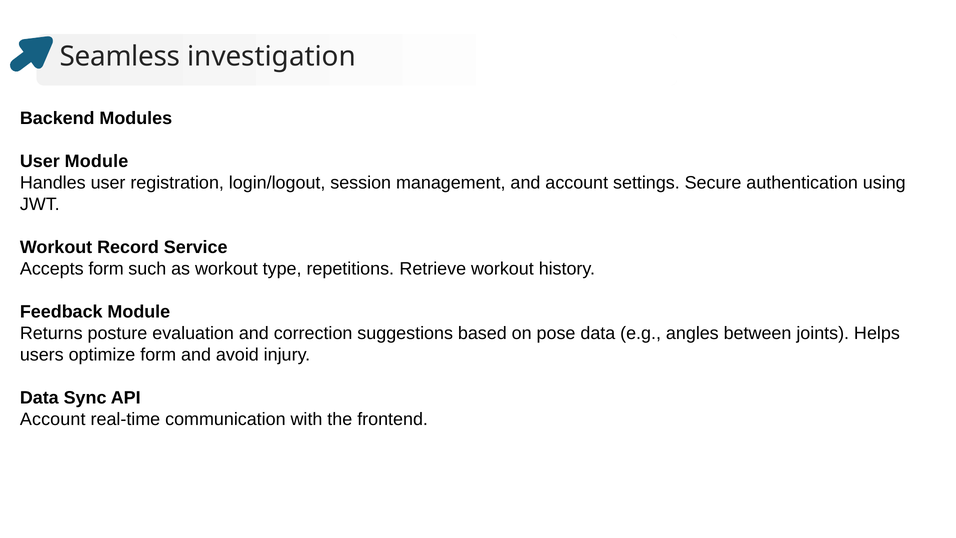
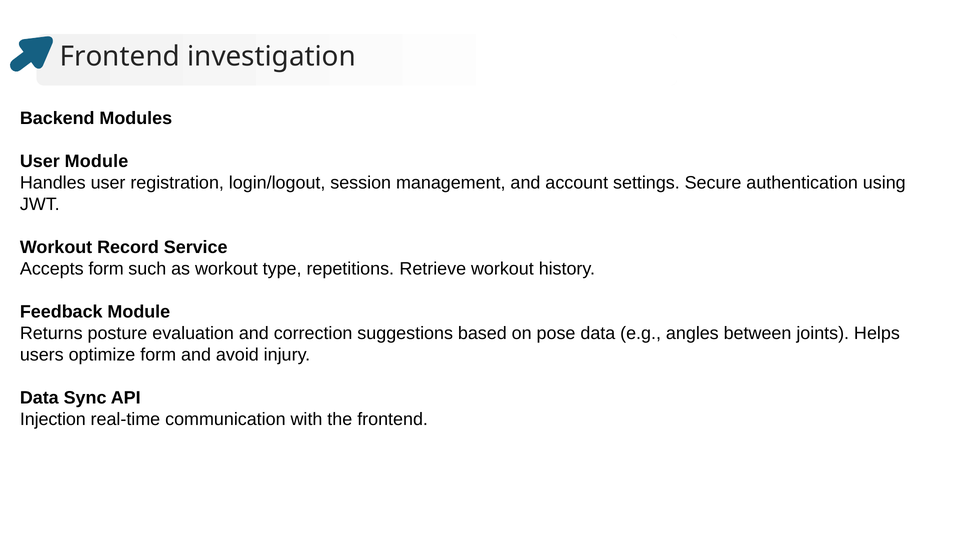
Seamless: Seamless -> Frontend (120, 56)
Account: Account -> Injection (53, 419)
